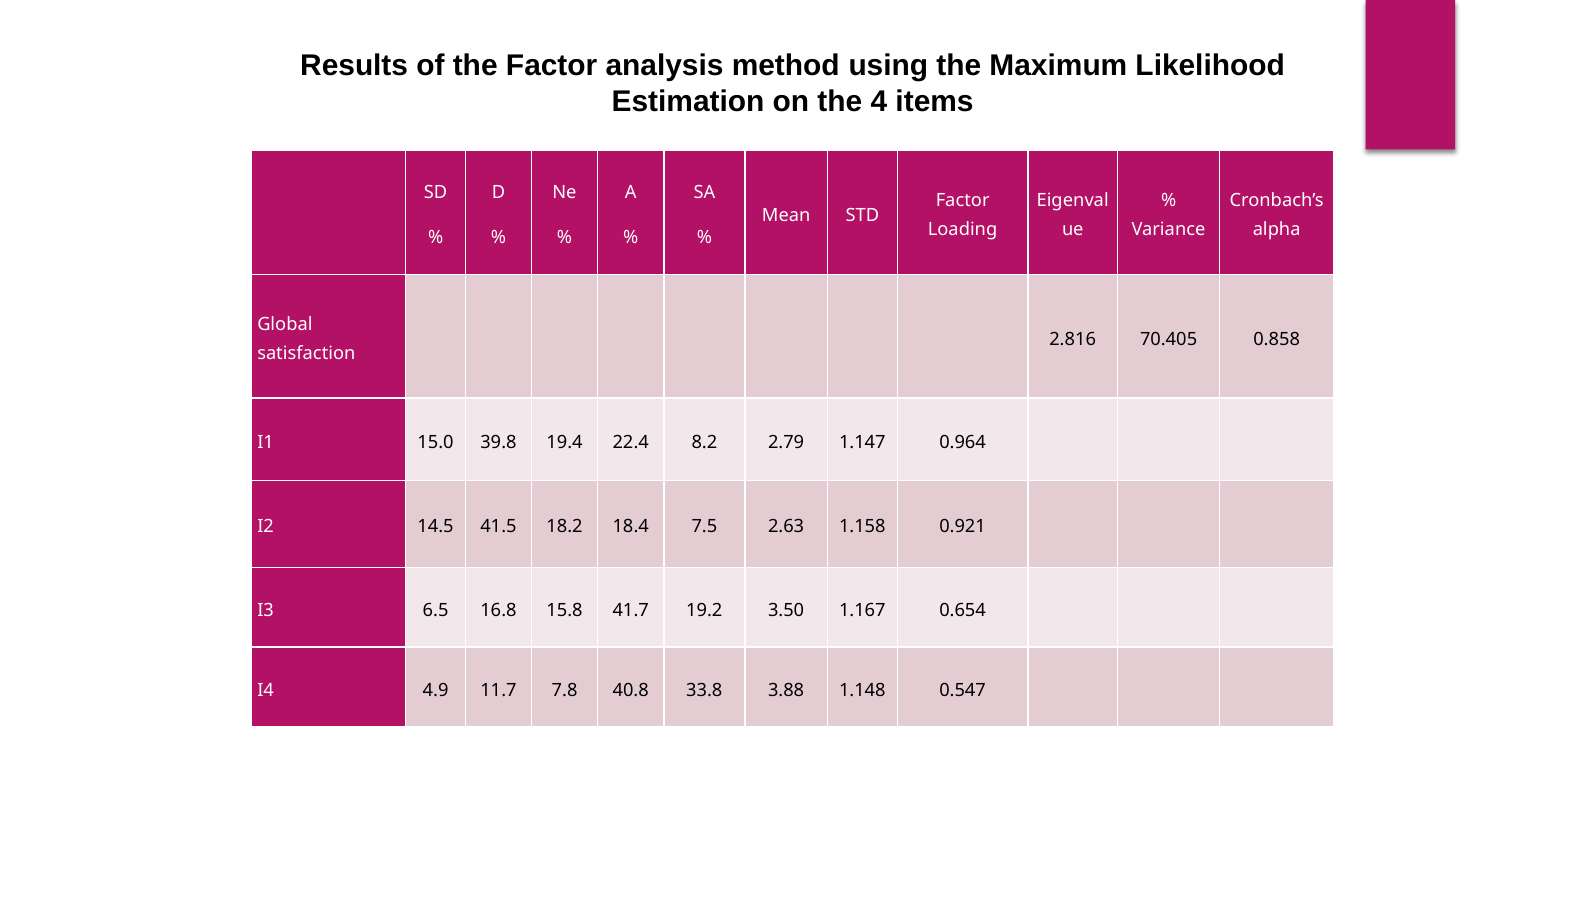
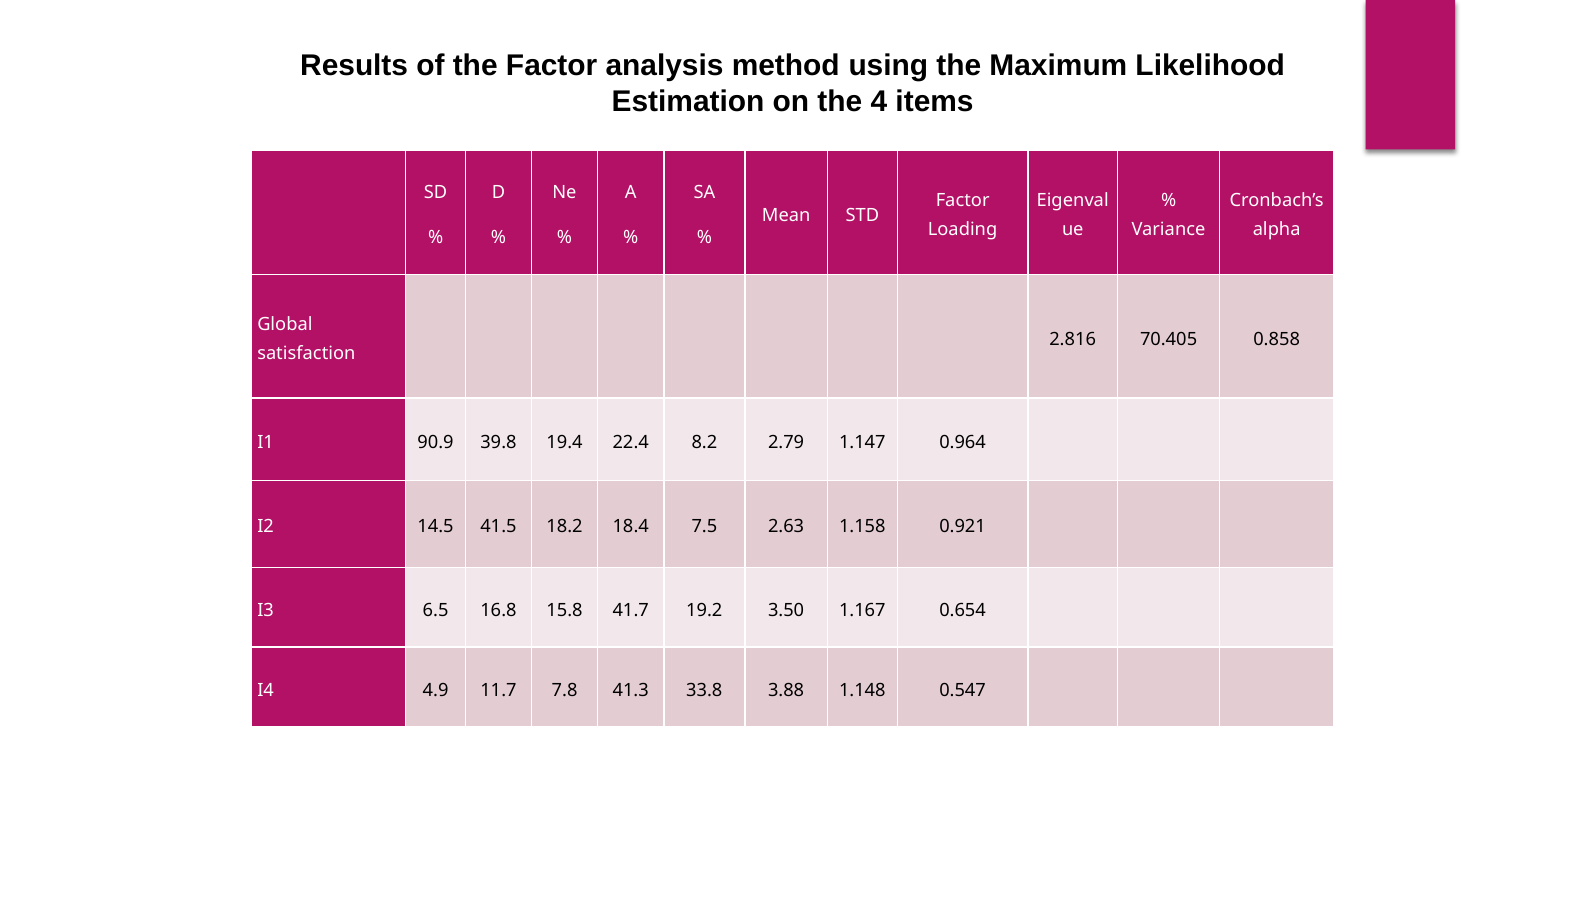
15.0: 15.0 -> 90.9 (436, 442)
40.8: 40.8 -> 41.3 (631, 690)
